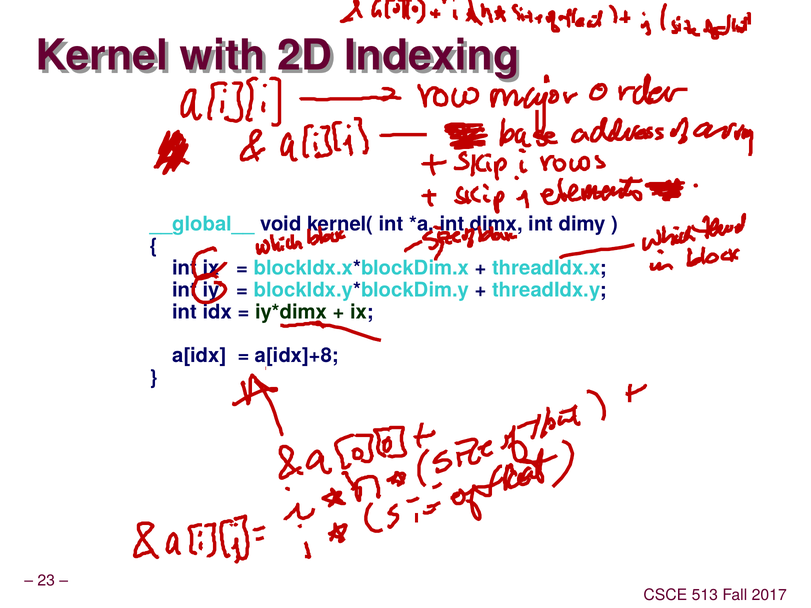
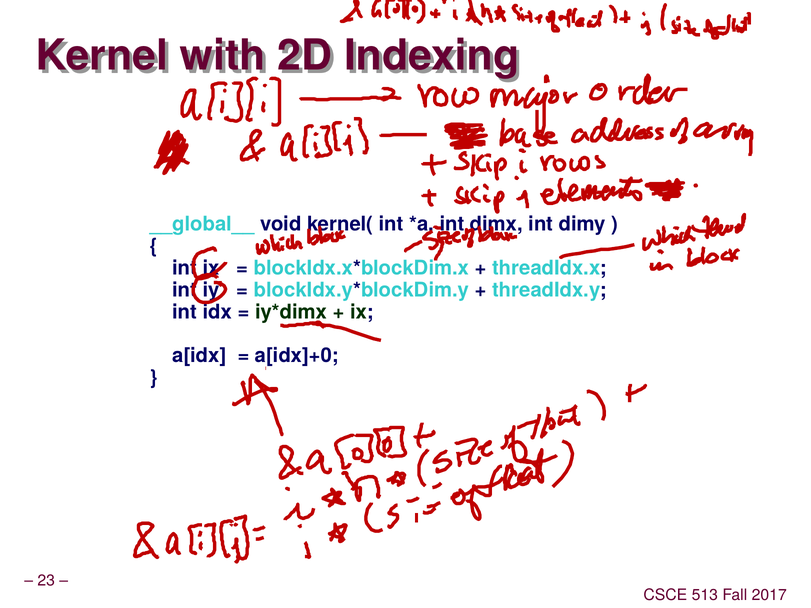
a[idx]+8: a[idx]+8 -> a[idx]+0 (297, 356)
